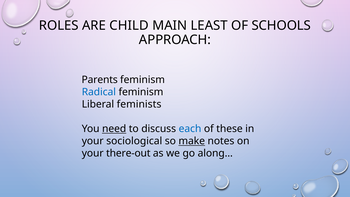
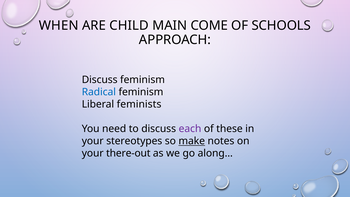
ROLES: ROLES -> WHEN (59, 26)
LEAST: LEAST -> COME (209, 26)
Parents: Parents -> Discuss (100, 80)
need underline: present -> none (114, 129)
each colour: blue -> purple (190, 129)
sociological: sociological -> stereotypes (134, 141)
